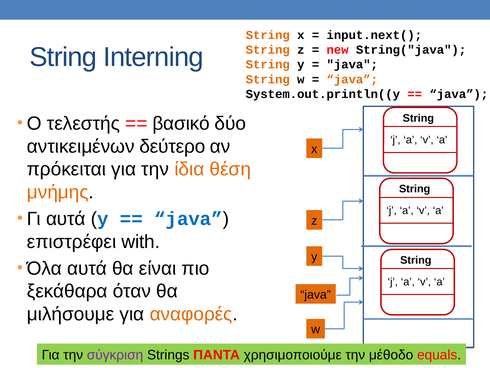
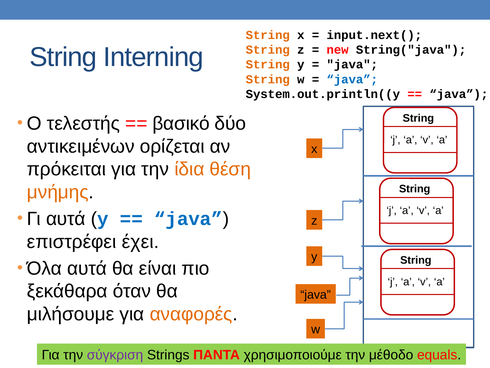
java colour: orange -> blue (352, 79)
δεύτερο: δεύτερο -> ορίζεται (172, 146)
with: with -> έχει (141, 241)
